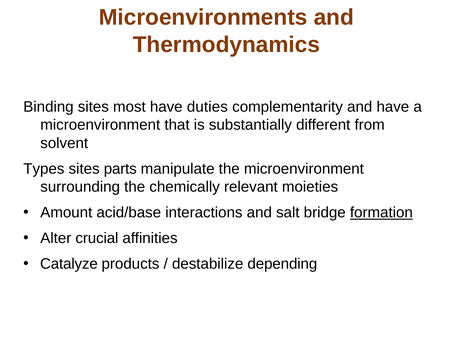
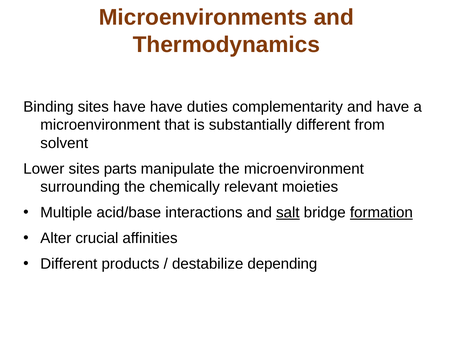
sites most: most -> have (129, 107)
Types: Types -> Lower (44, 169)
Amount: Amount -> Multiple (66, 212)
salt underline: none -> present (288, 212)
Catalyze: Catalyze -> Different (69, 264)
